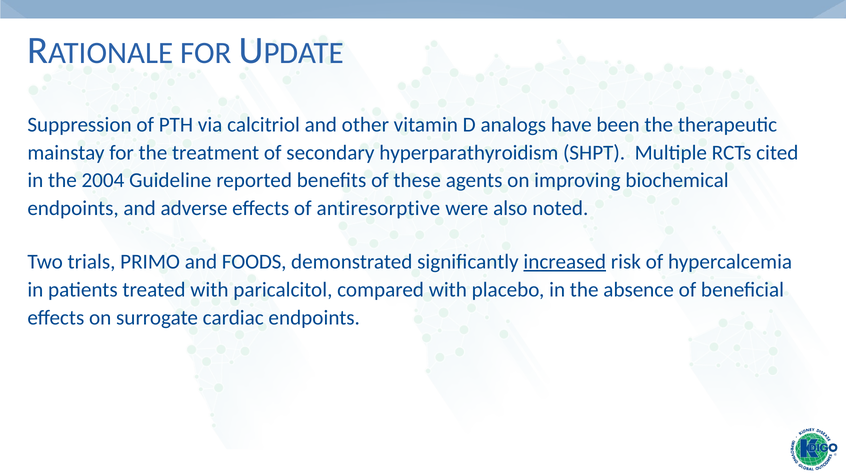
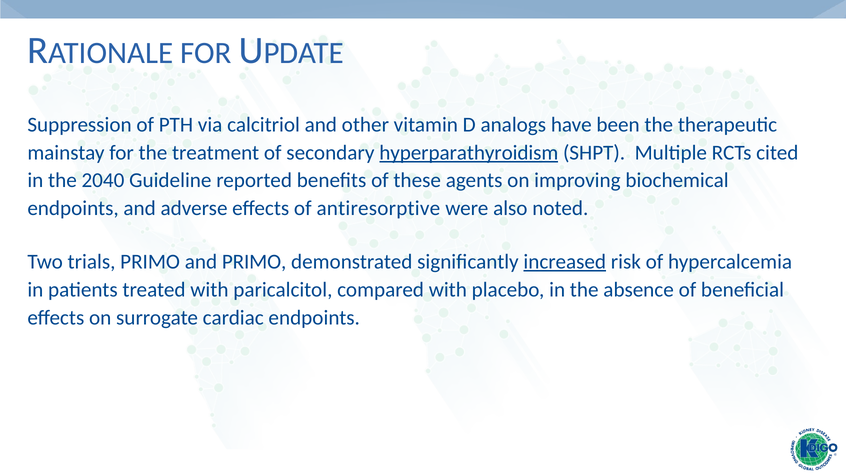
hyperparathyroidism underline: none -> present (469, 153)
2004: 2004 -> 2040 (103, 180)
and FOODS: FOODS -> PRIMO (254, 262)
